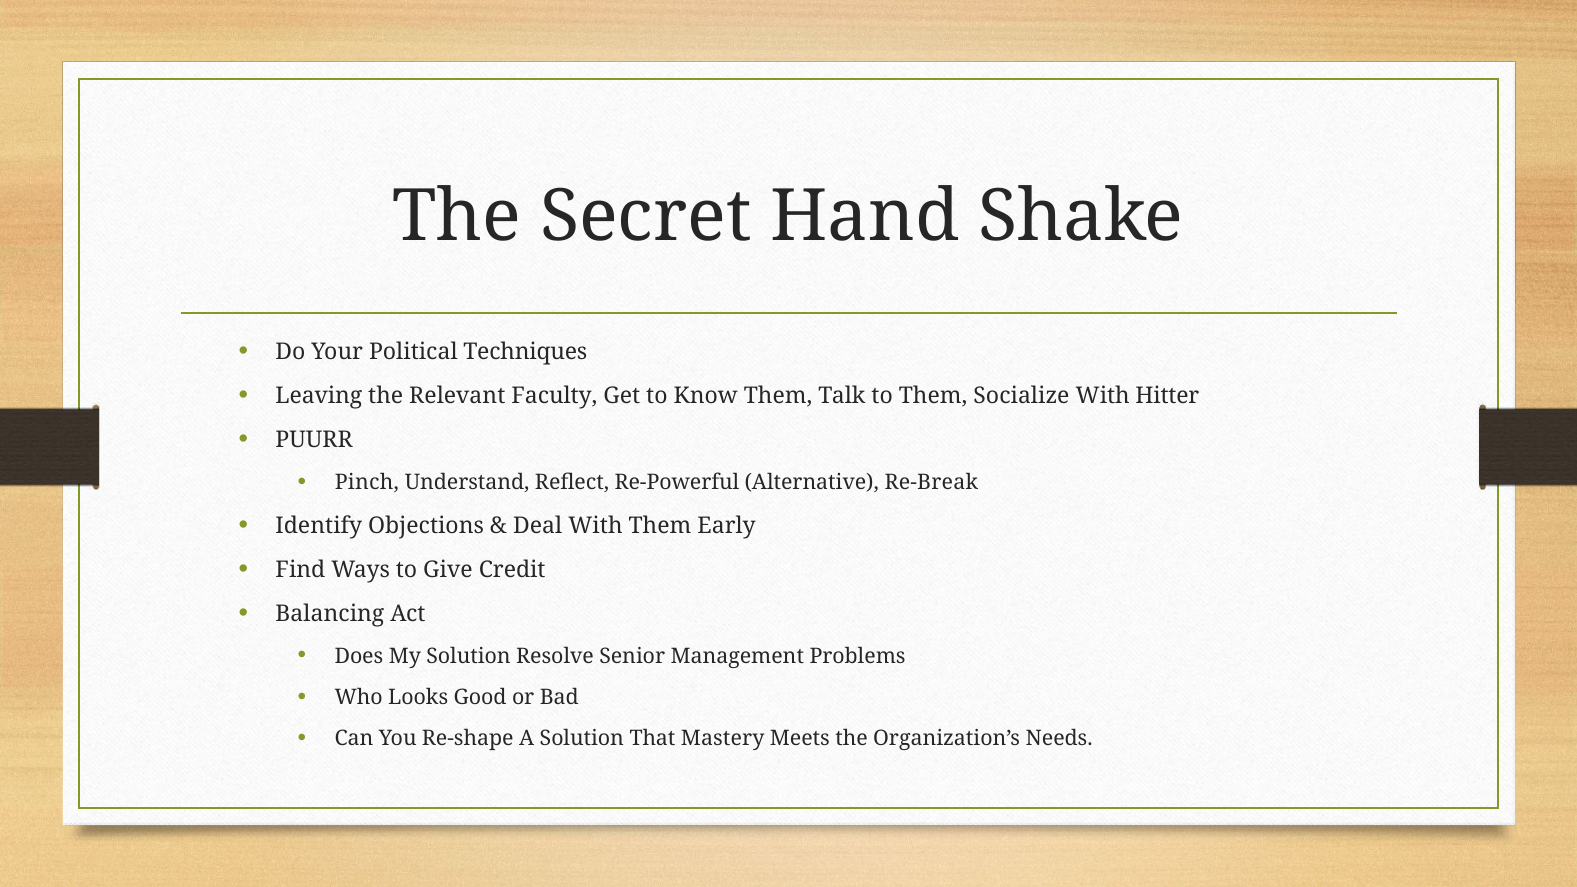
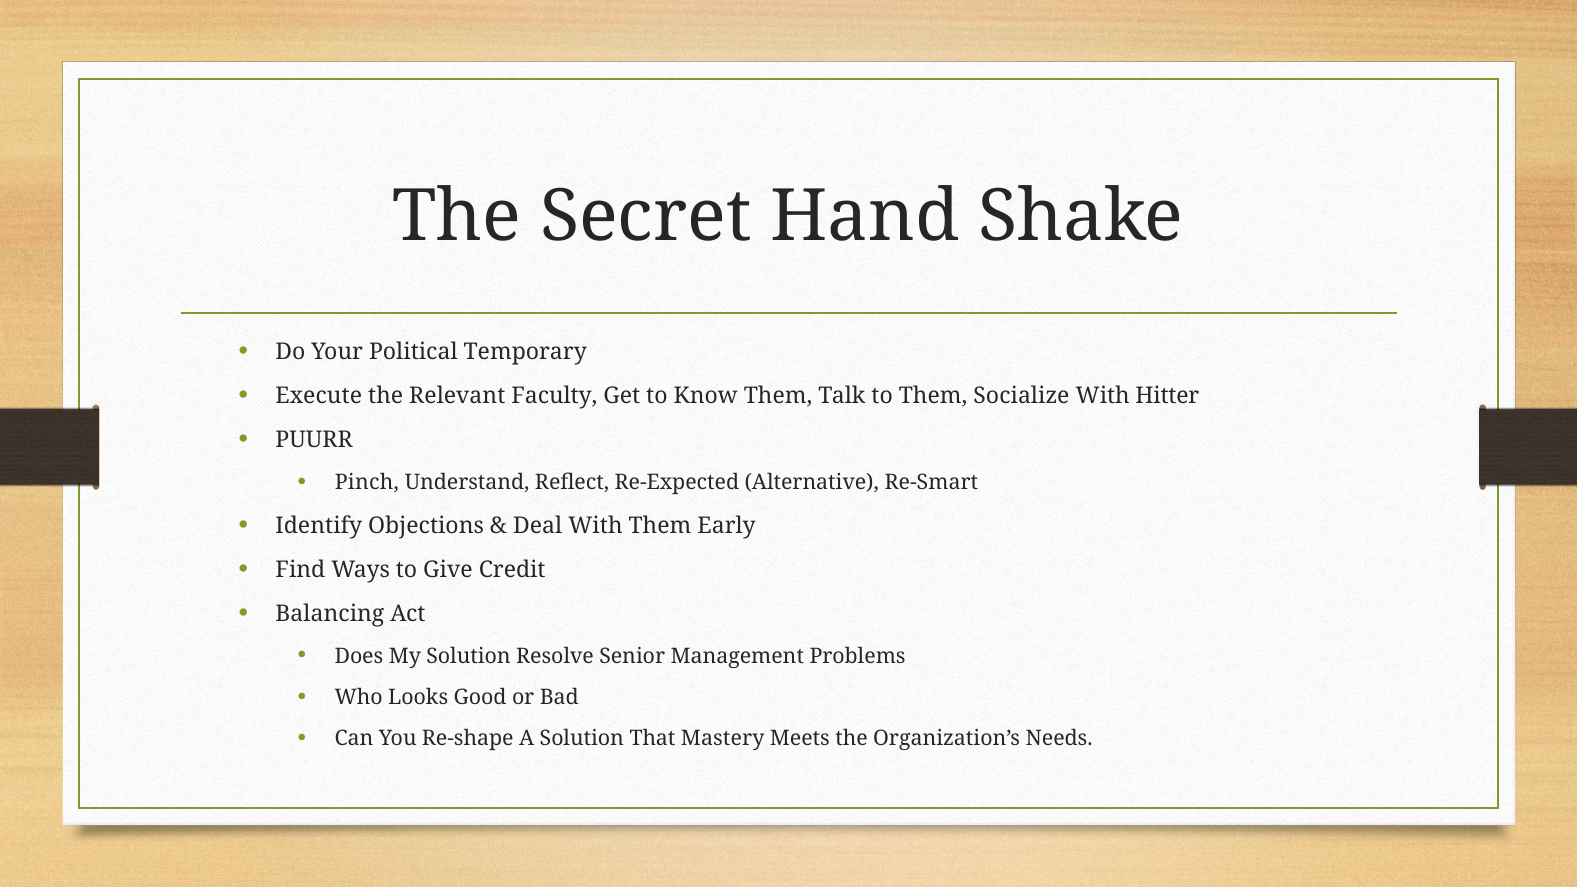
Techniques: Techniques -> Temporary (525, 352)
Leaving: Leaving -> Execute (319, 396)
Re-Powerful: Re-Powerful -> Re-Expected (677, 482)
Re-Break: Re-Break -> Re-Smart (931, 482)
